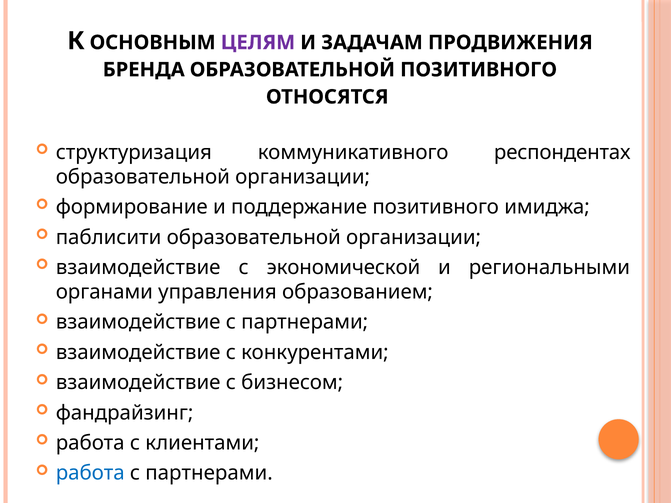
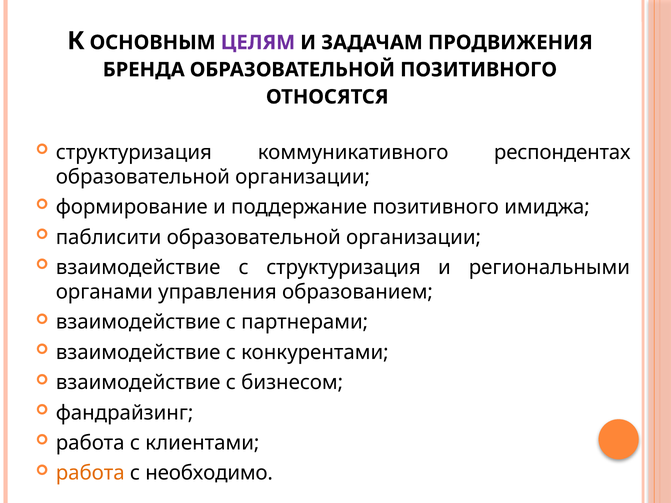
с экономической: экономической -> структуризация (343, 268)
работа colour: blue -> orange (90, 473)
партнерами: партнерами -> необходимо (209, 473)
